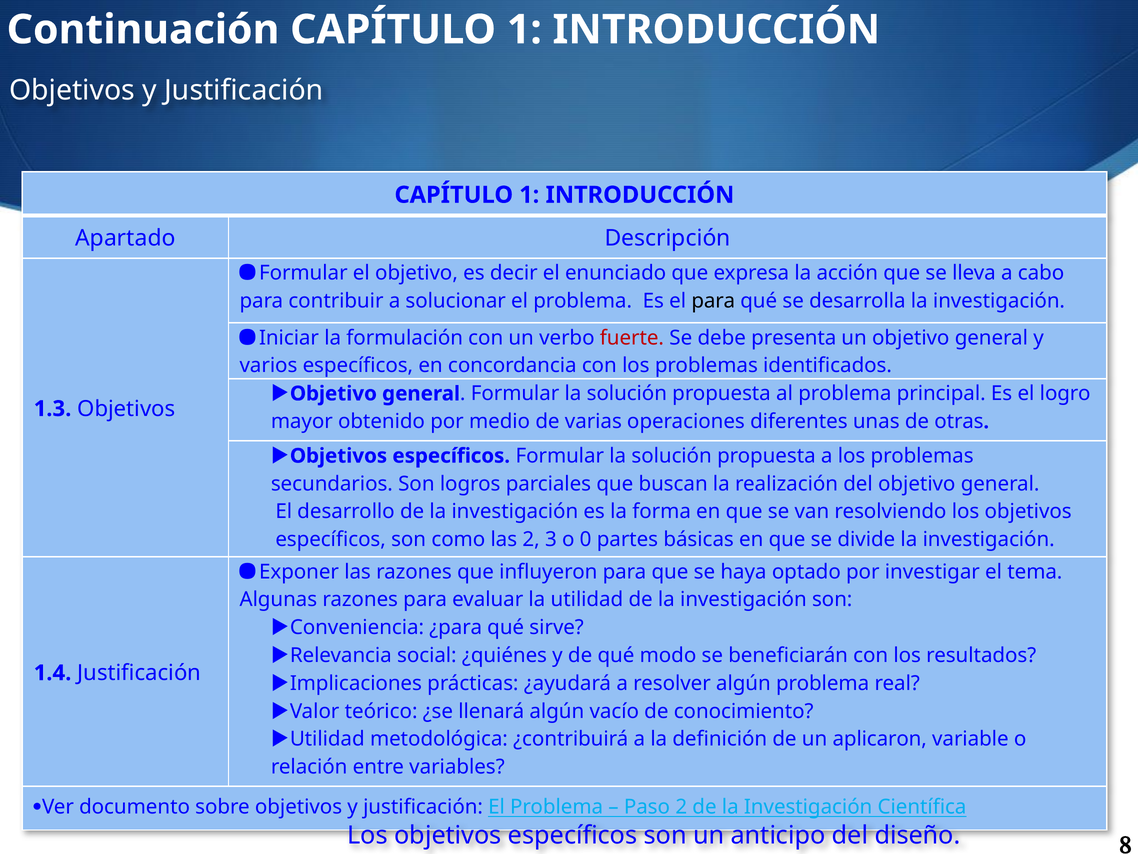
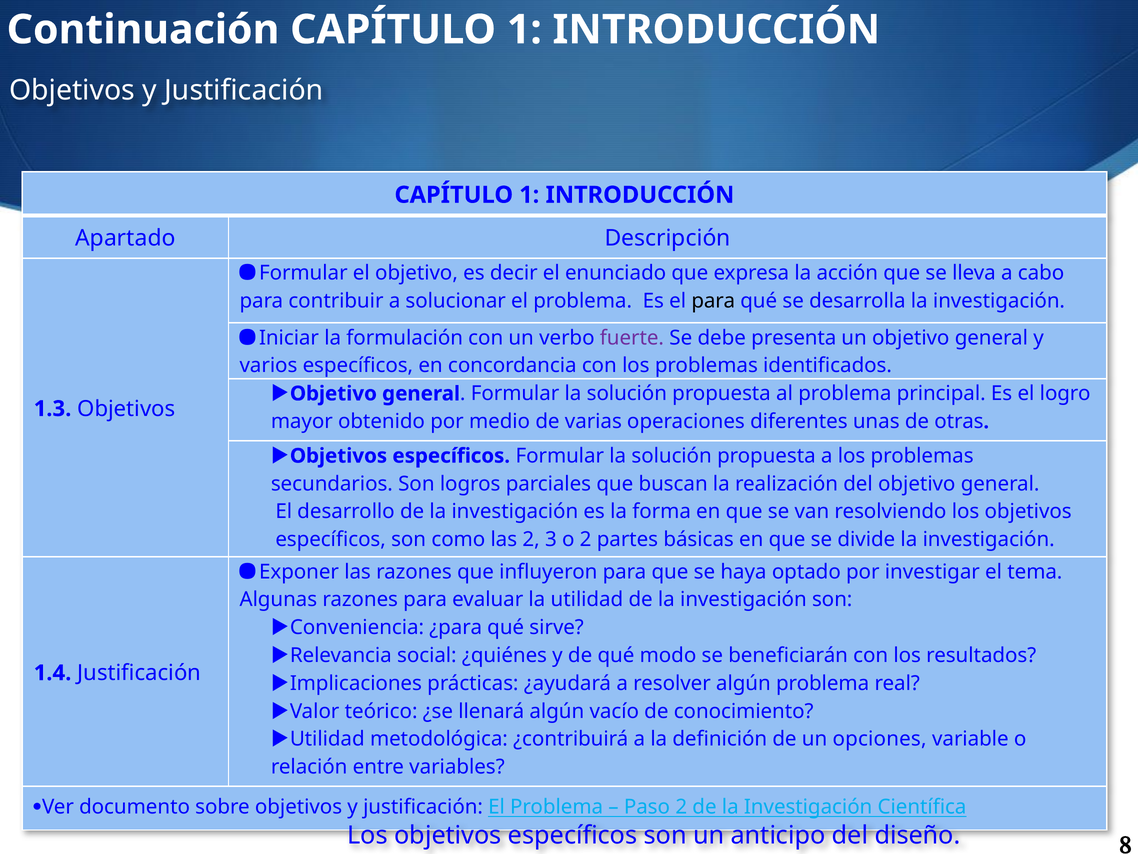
fuerte colour: red -> purple (632, 338)
o 0: 0 -> 2 (586, 539)
aplicaron: aplicaron -> opciones (880, 739)
